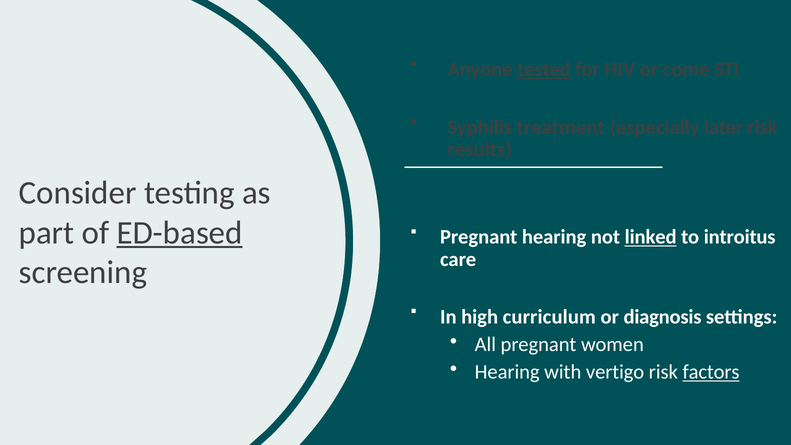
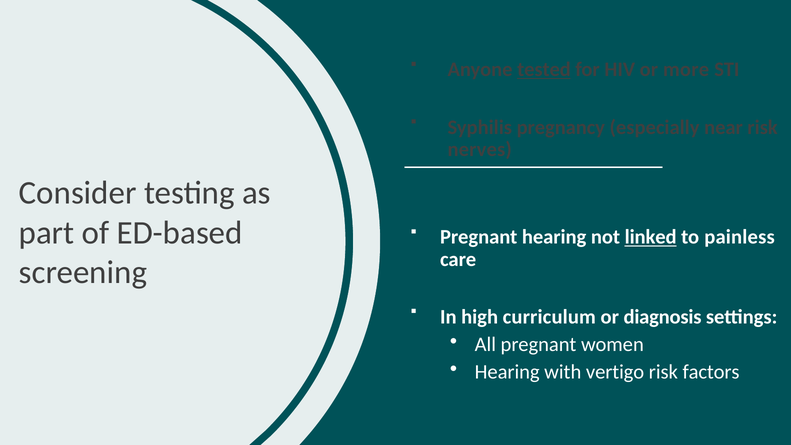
come: come -> more (686, 70)
treatment: treatment -> pregnancy (561, 127)
later: later -> near (724, 127)
results: results -> nerves (480, 149)
ED-based underline: present -> none (180, 233)
introitus: introitus -> painless (740, 237)
factors underline: present -> none (711, 372)
